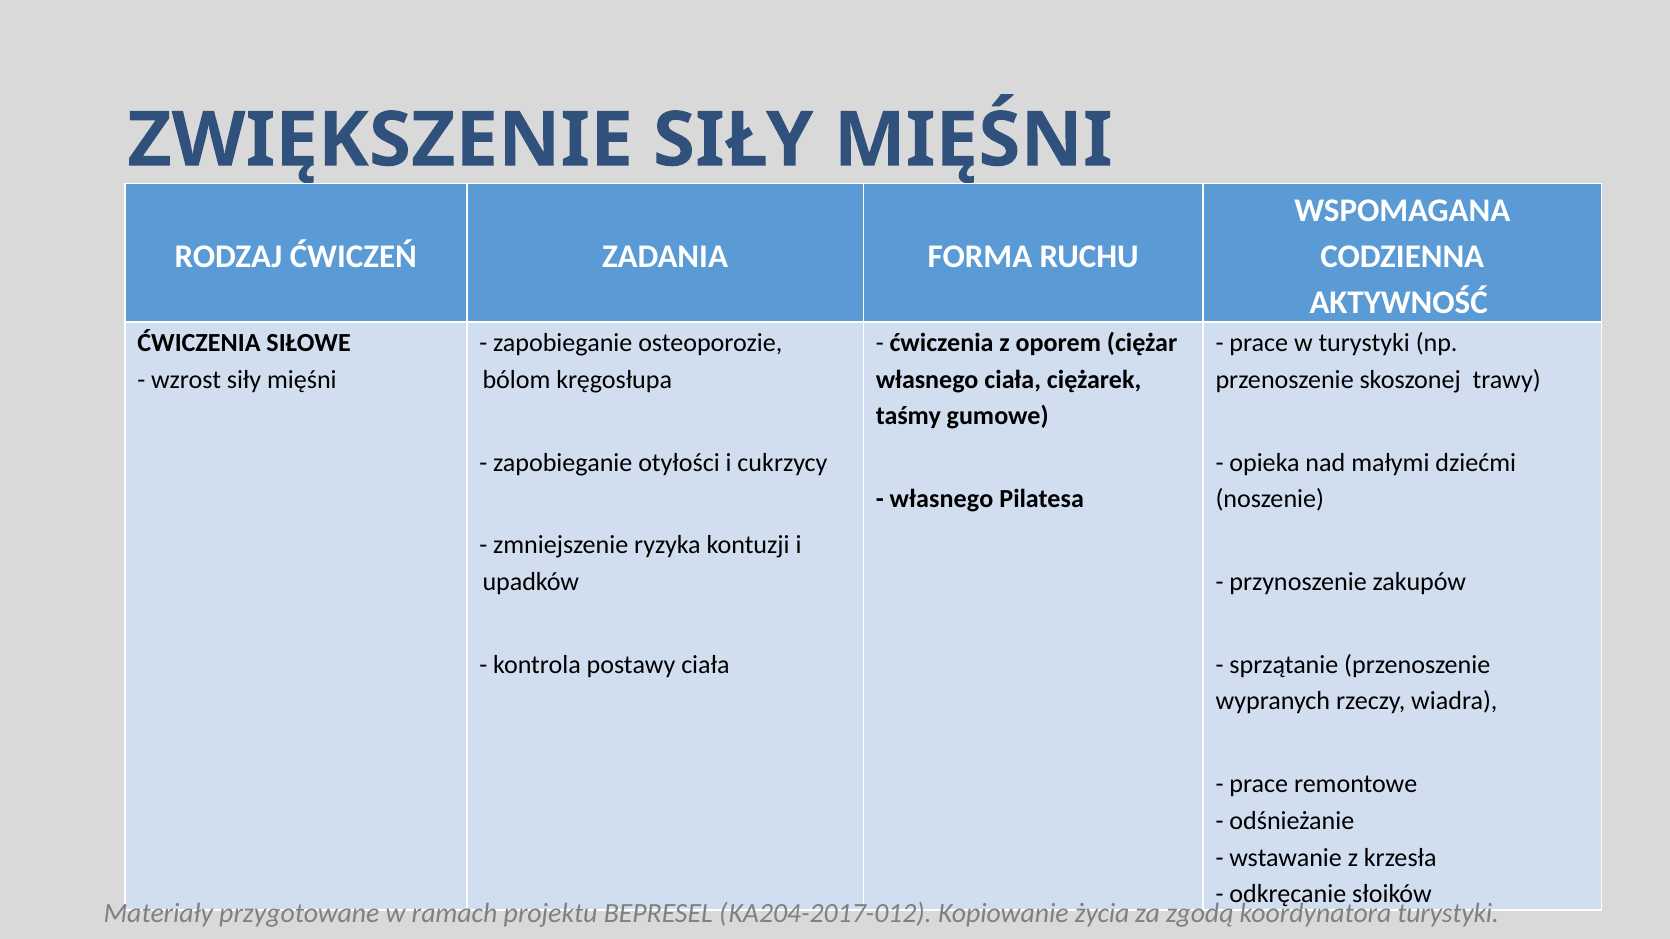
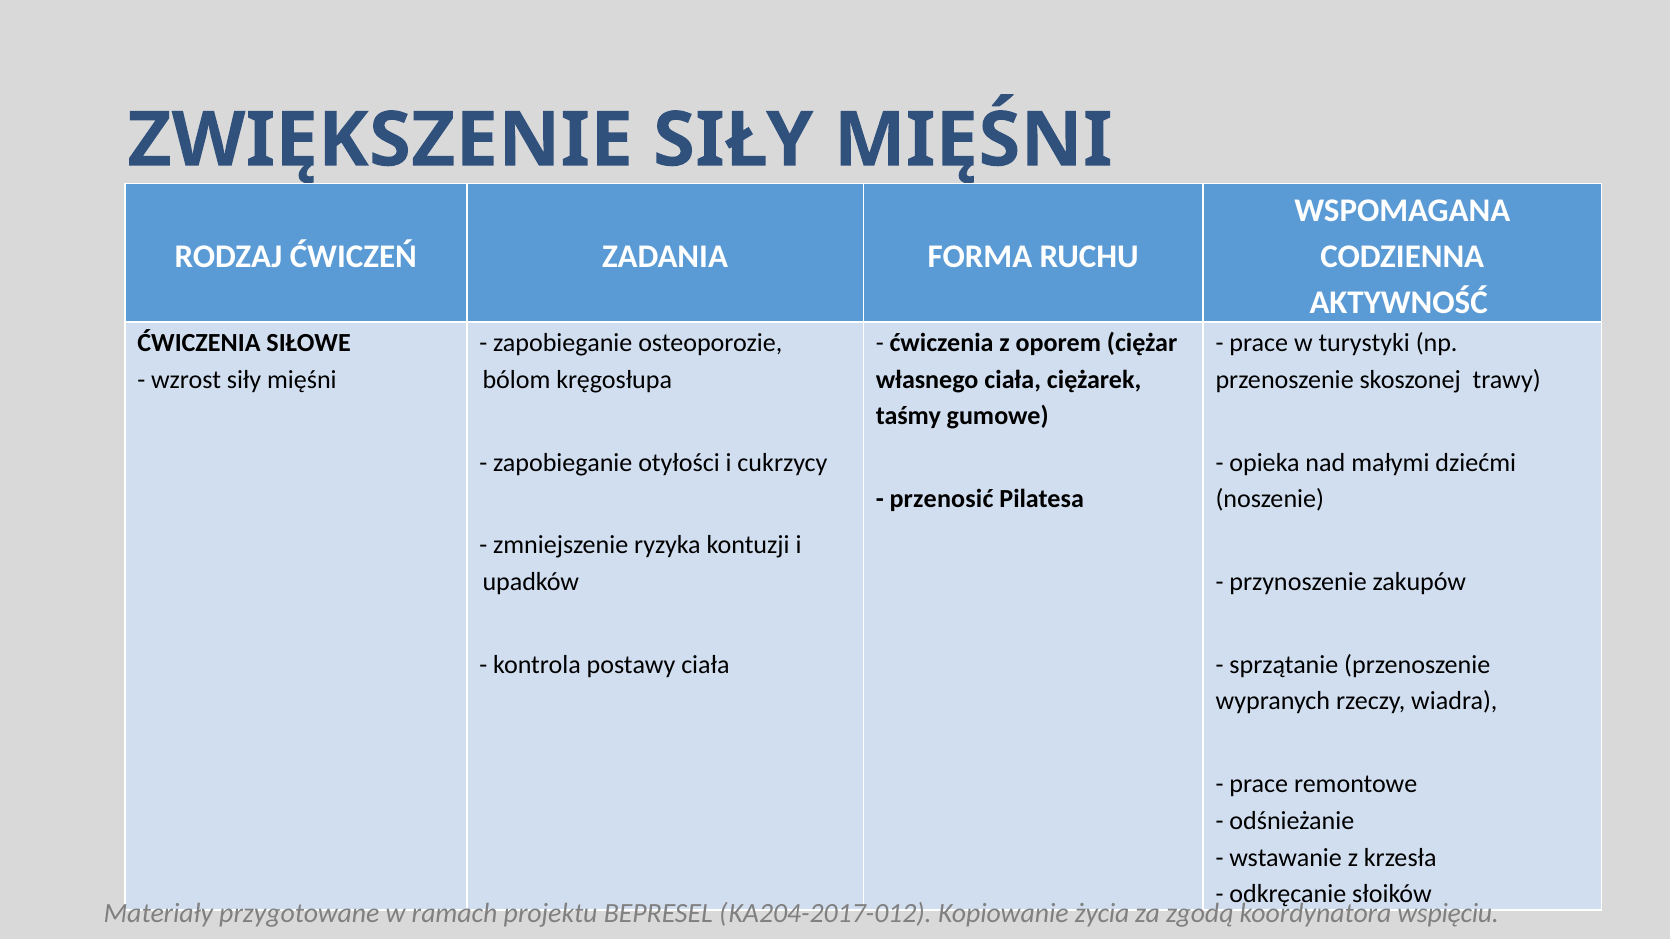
własnego: własnego -> przenosić (941, 499)
koordynatora turystyki: turystyki -> wspięciu (1448, 914)
